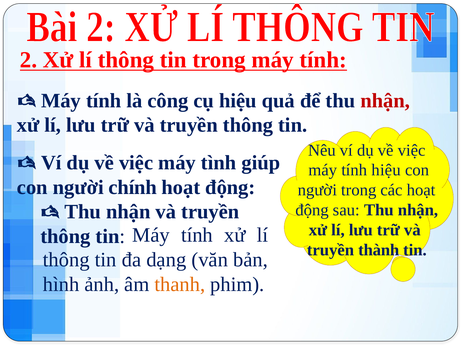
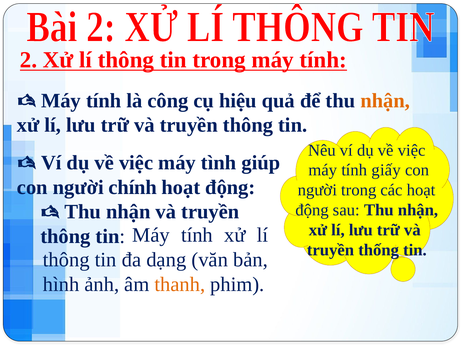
nhận colour: red -> orange (385, 101)
tính hiệu: hiệu -> giấy (386, 170)
thành: thành -> thống (379, 250)
